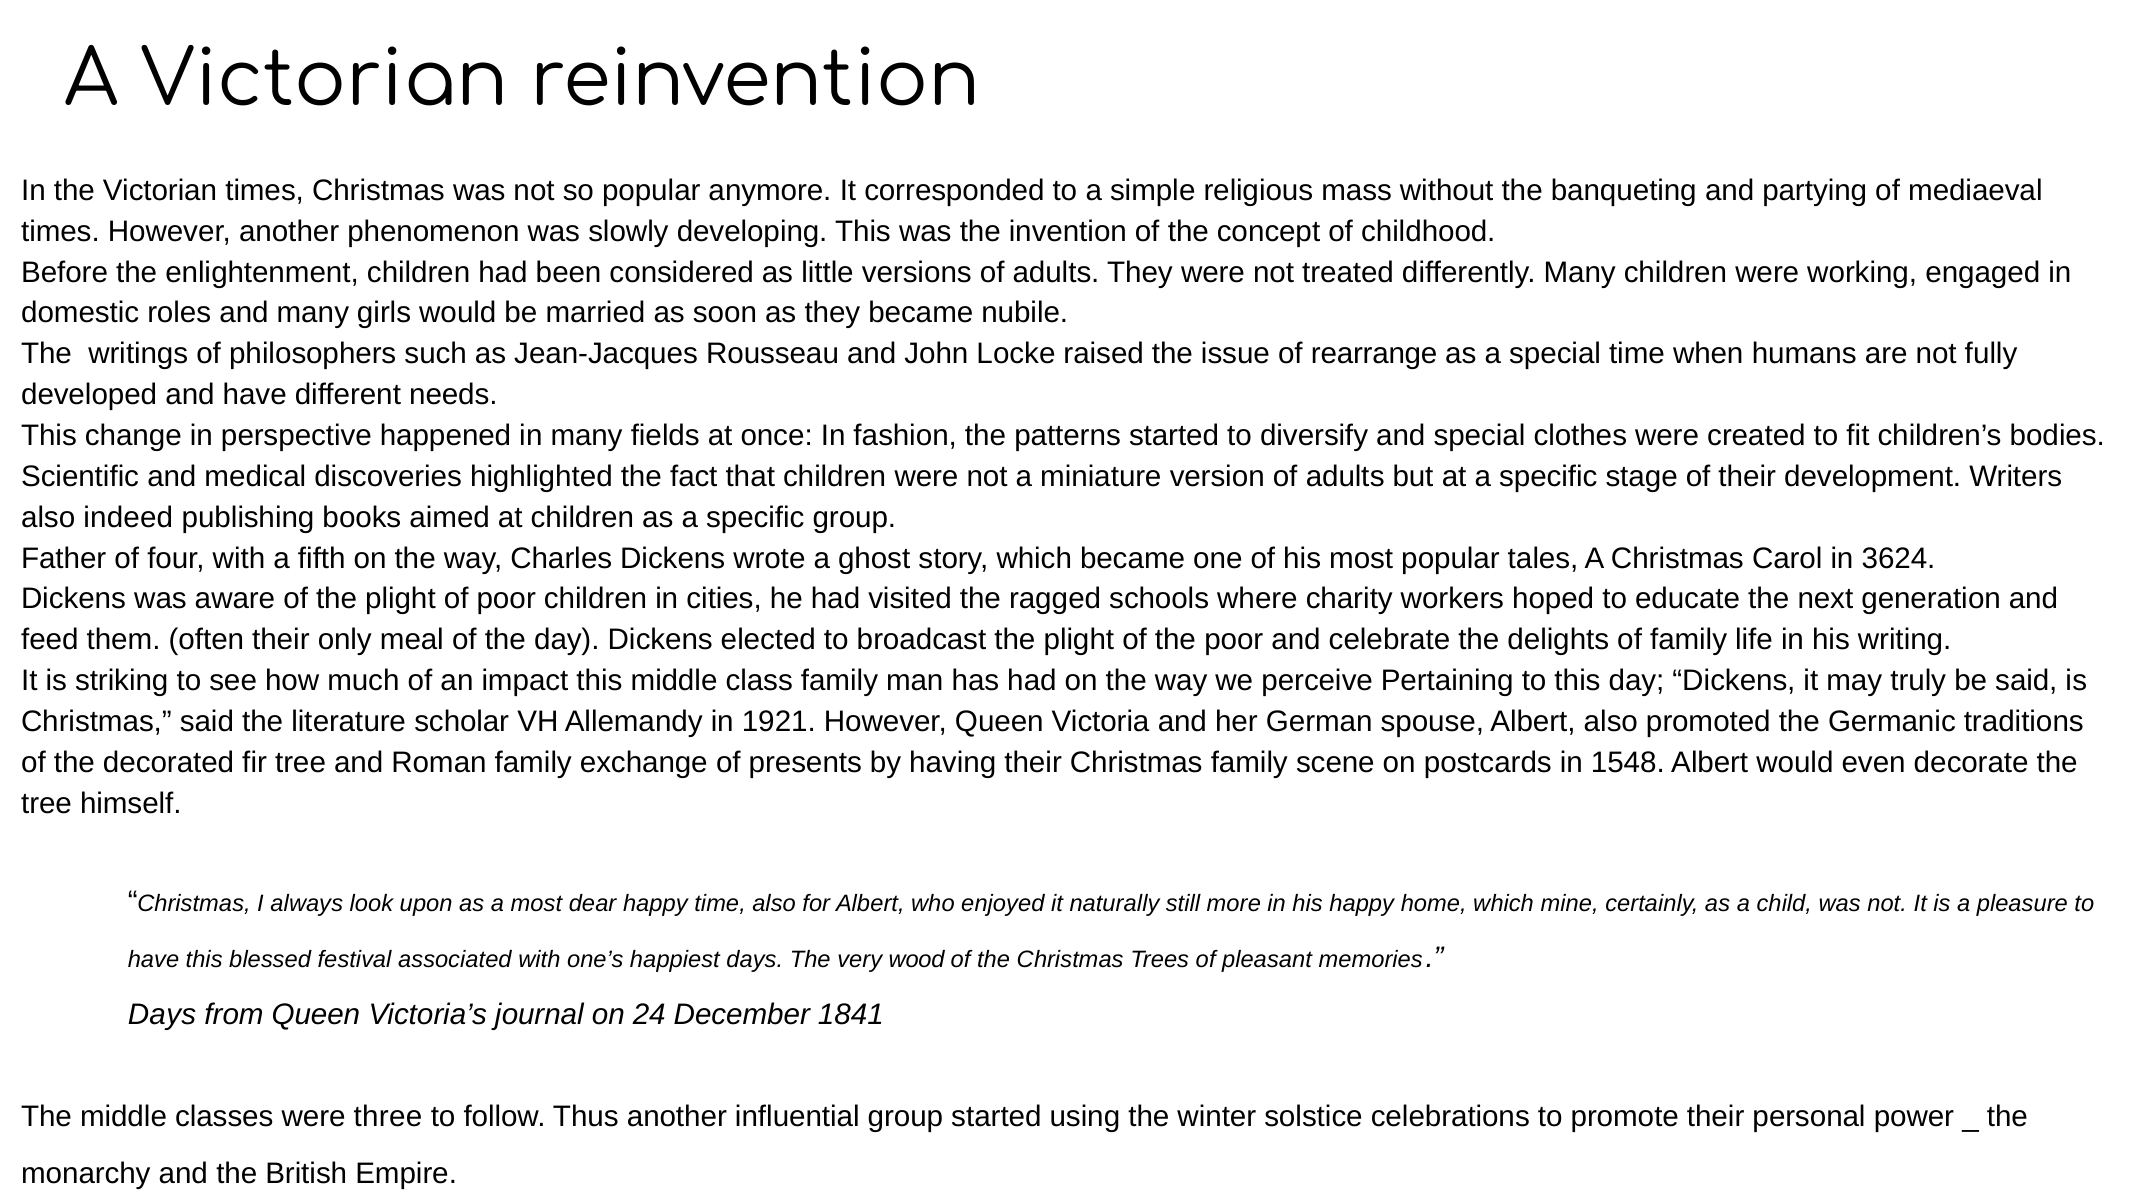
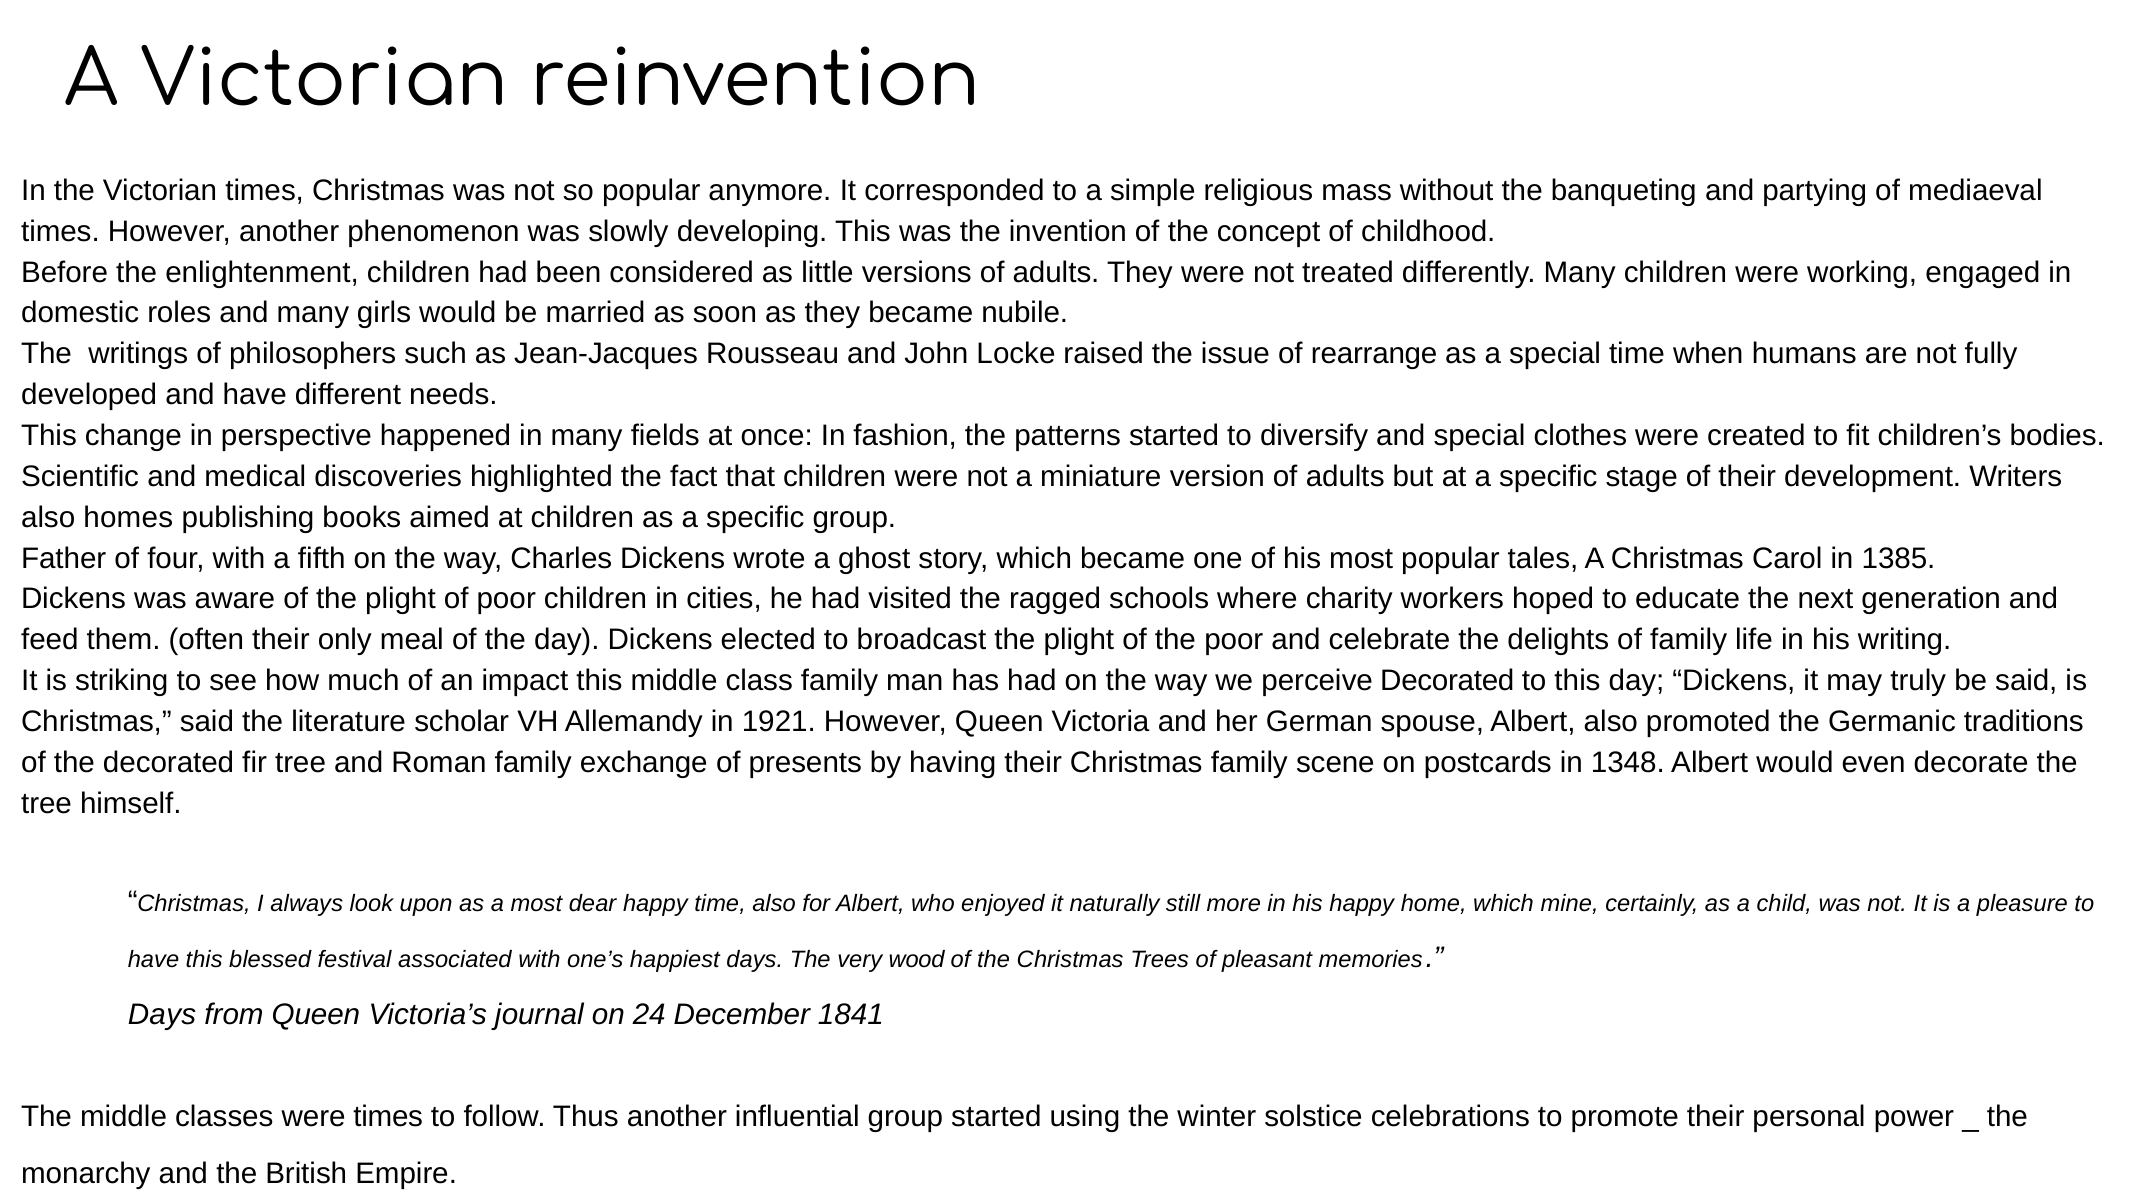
indeed: indeed -> homes (128, 517)
3624: 3624 -> 1385 (1899, 558)
perceive Pertaining: Pertaining -> Decorated (1447, 681)
1548: 1548 -> 1348 (1628, 763)
were three: three -> times (388, 1116)
